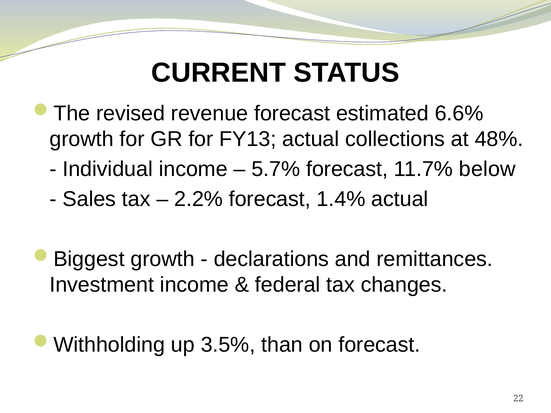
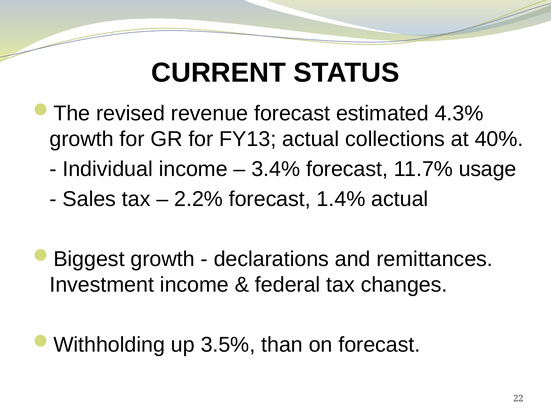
6.6%: 6.6% -> 4.3% (459, 113)
48%: 48% -> 40% (499, 139)
5.7%: 5.7% -> 3.4% (276, 169)
below: below -> usage (488, 169)
